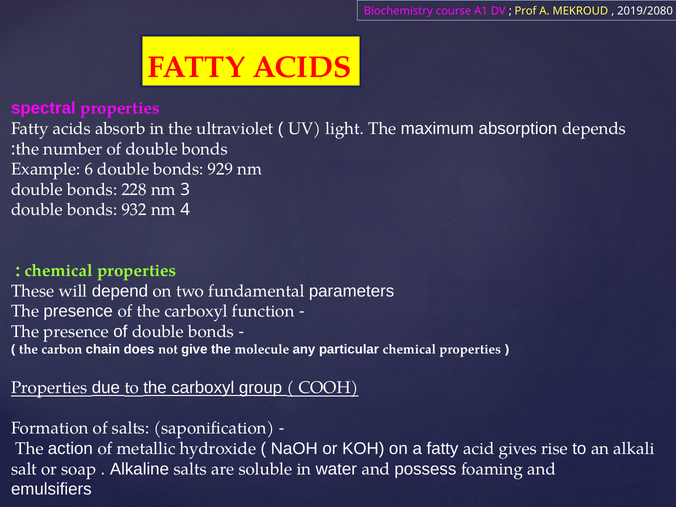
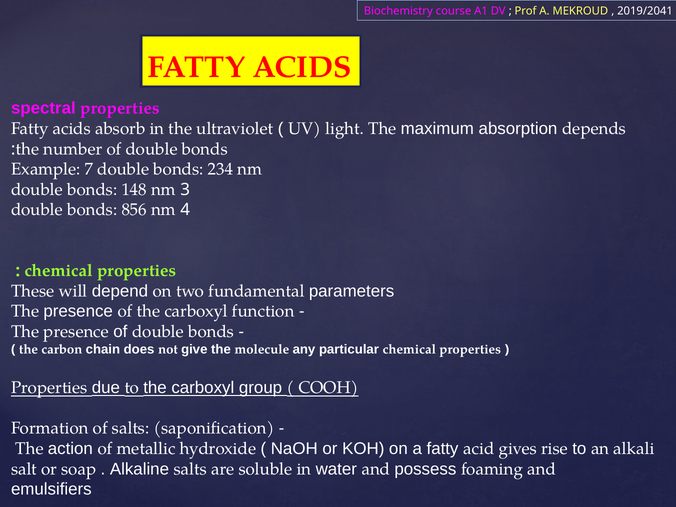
2019/2080: 2019/2080 -> 2019/2041 (645, 11)
6: 6 -> 7 (89, 169)
929: 929 -> 234 (221, 169)
228: 228 -> 148 (134, 190)
932: 932 -> 856 (134, 210)
